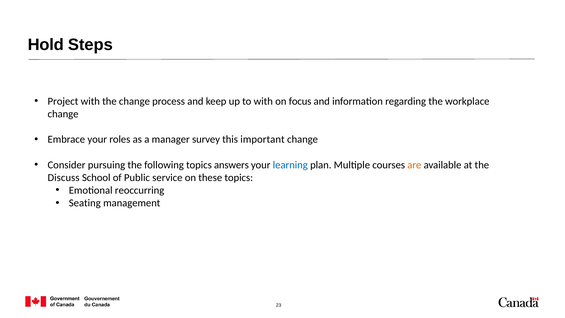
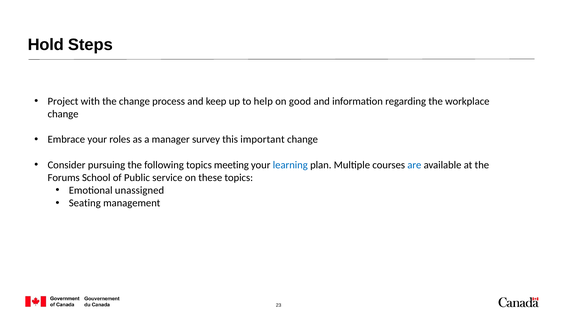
to with: with -> help (263, 101)
focus: focus -> good (300, 101)
answers: answers -> meeting (231, 165)
are colour: orange -> blue (414, 165)
Discuss: Discuss -> Forums (64, 178)
reoccurring: reoccurring -> unassigned (140, 190)
